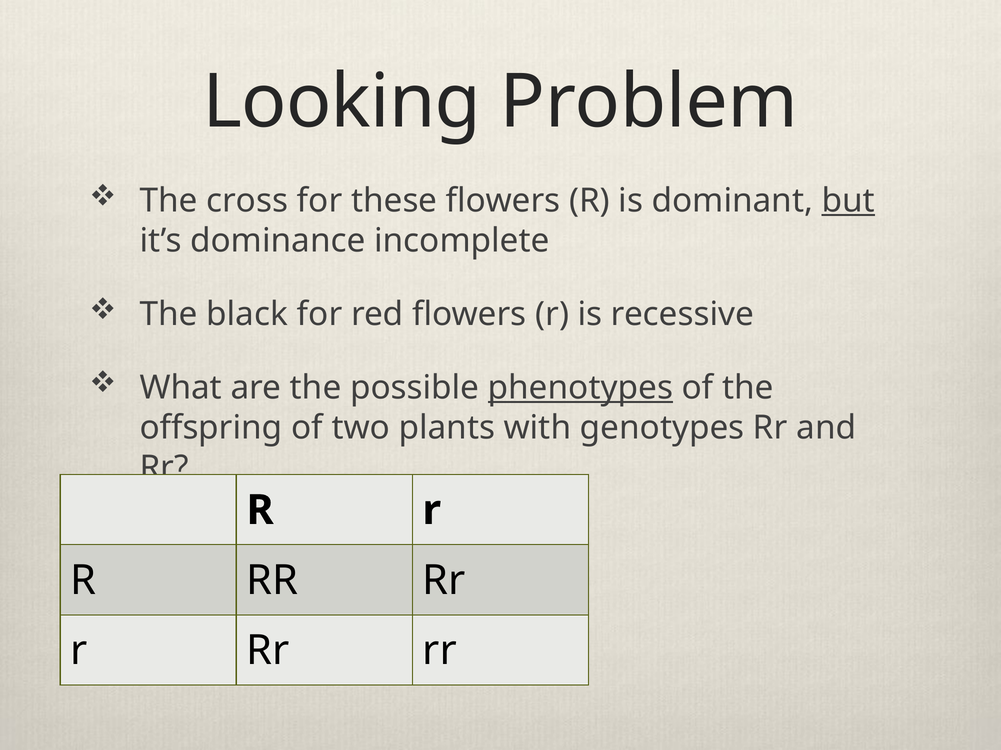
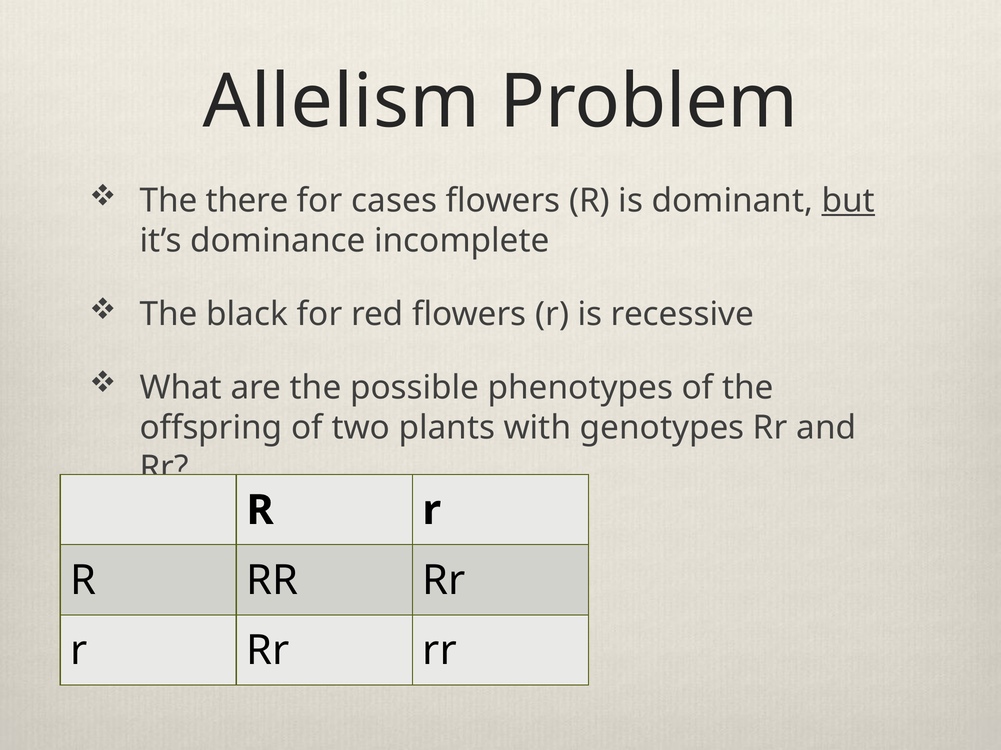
Looking: Looking -> Allelism (341, 102)
cross: cross -> there (247, 201)
these: these -> cases (394, 201)
phenotypes underline: present -> none (580, 388)
